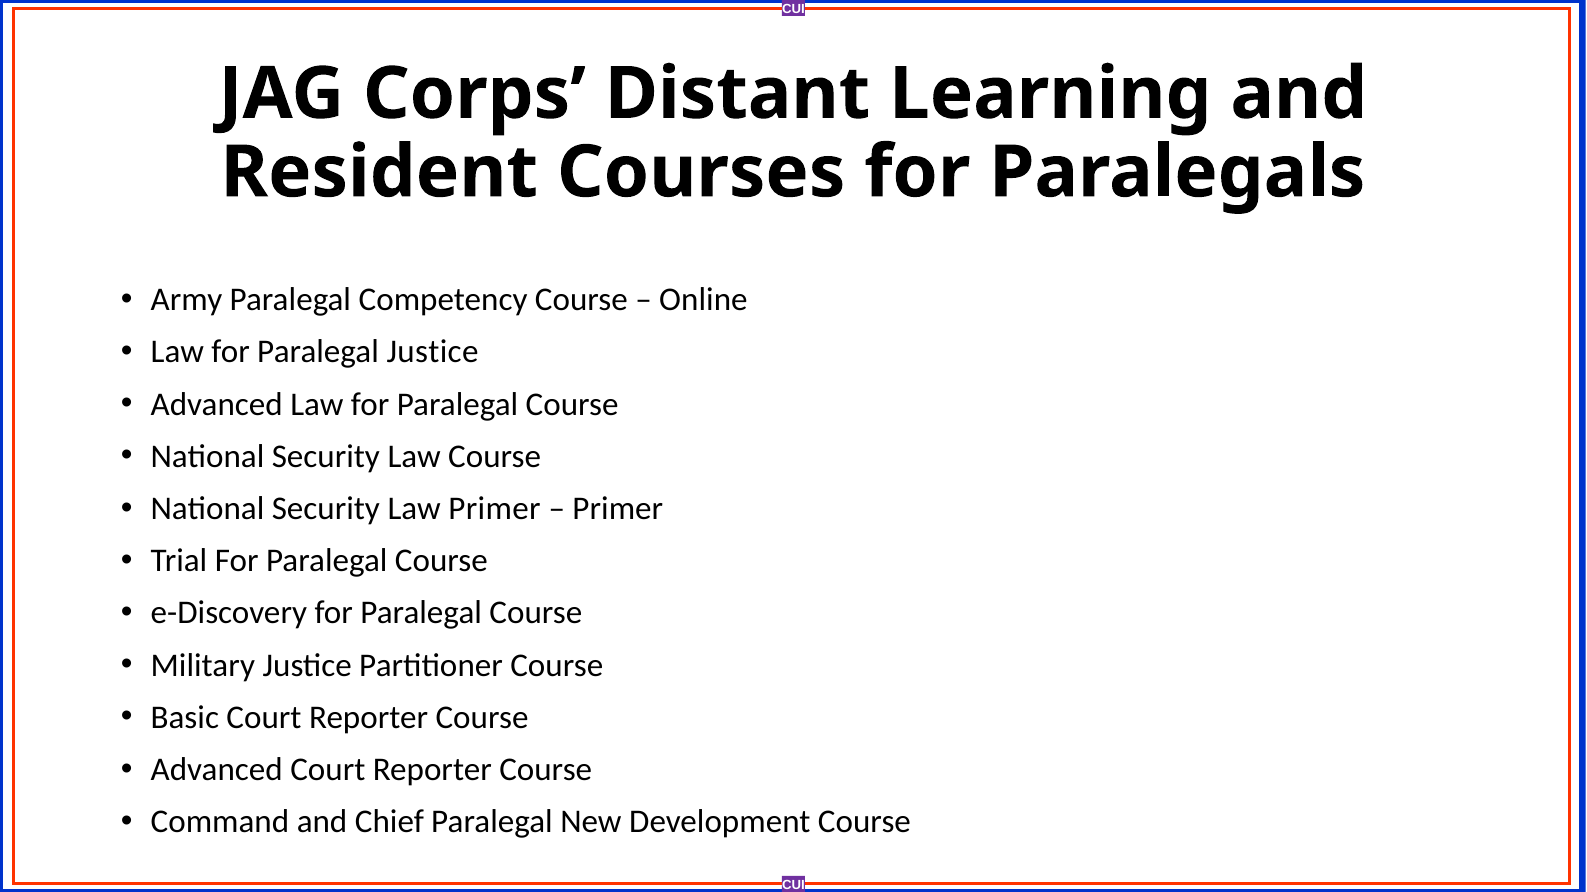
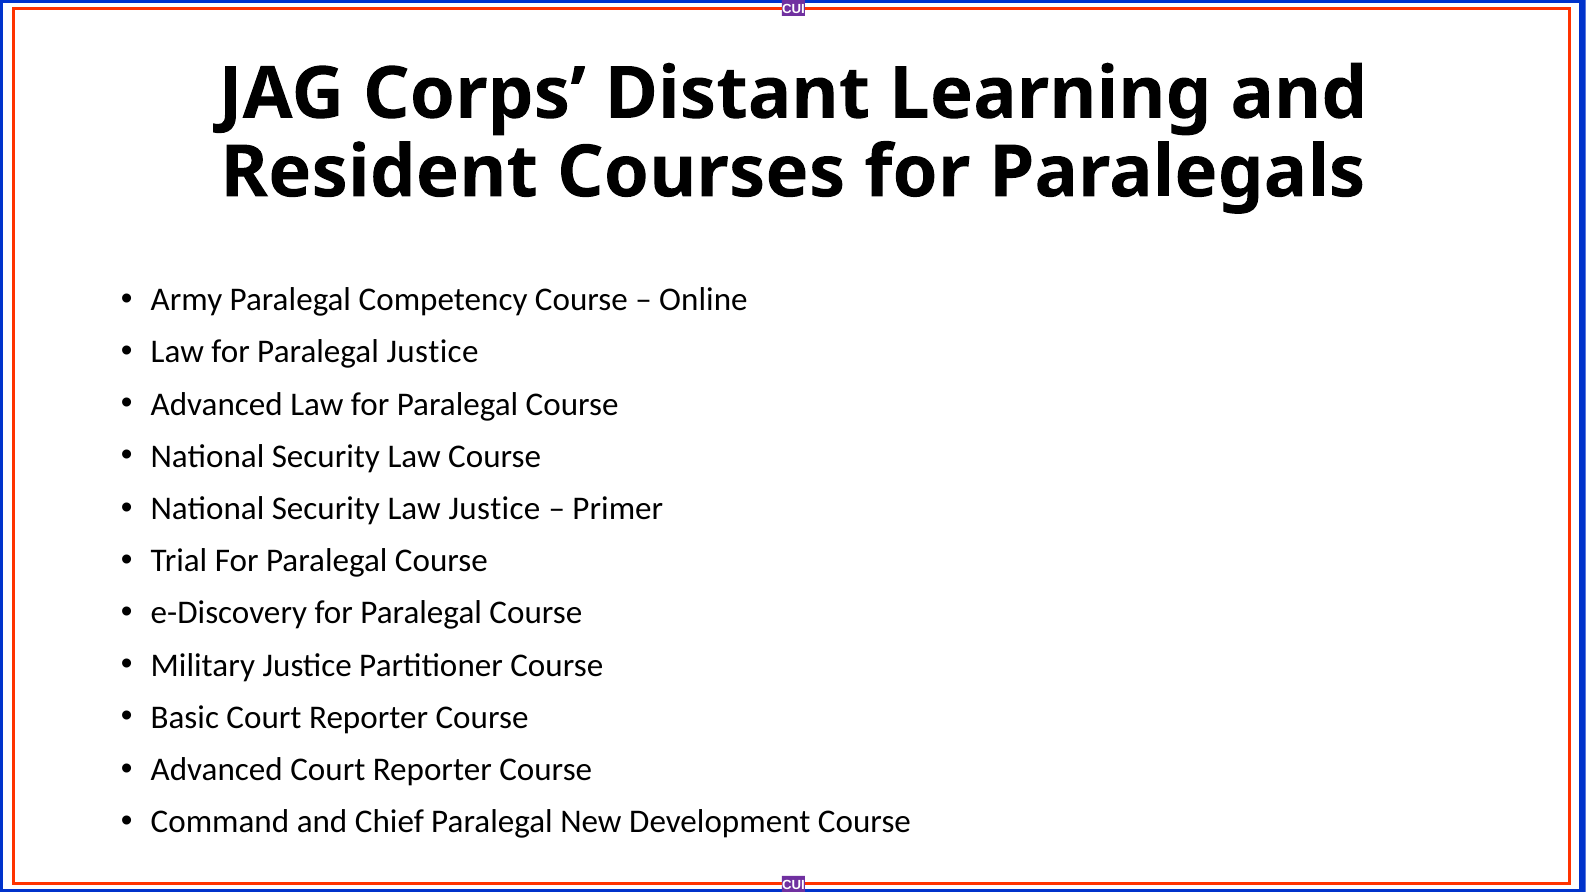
Law Primer: Primer -> Justice (494, 509)
